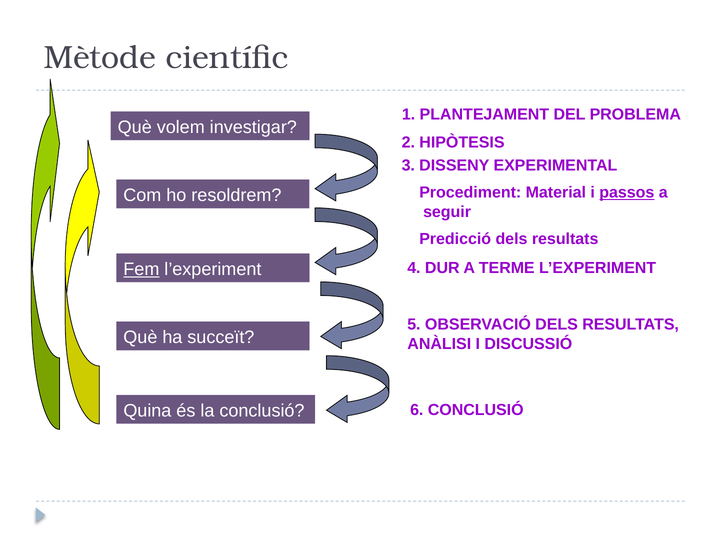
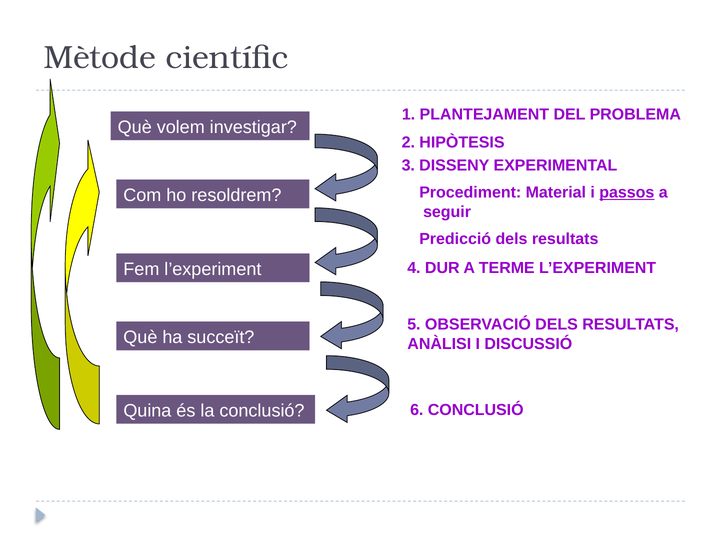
Fem underline: present -> none (141, 269)
